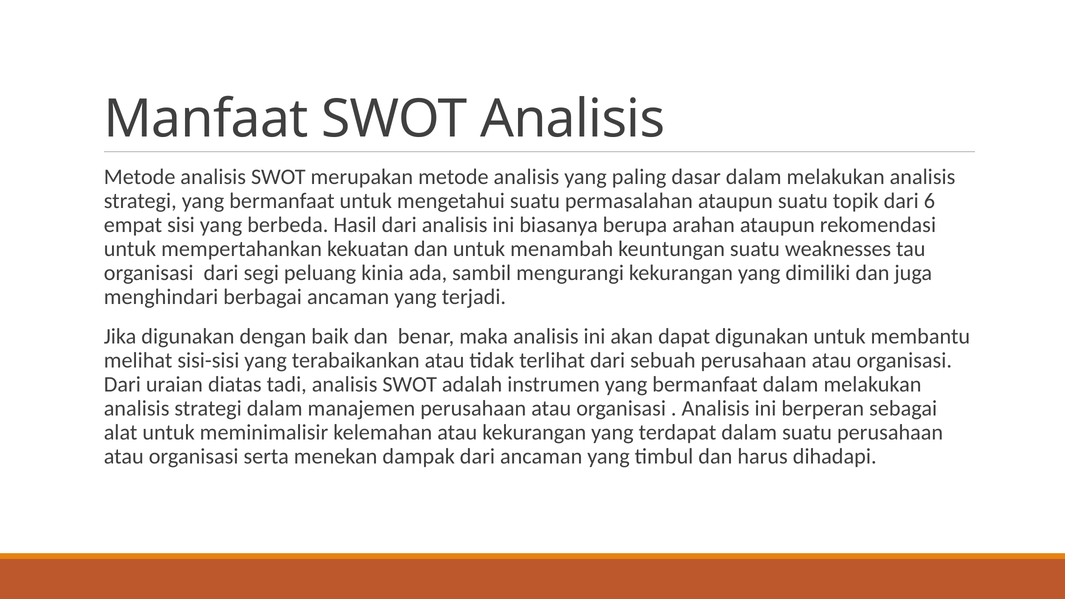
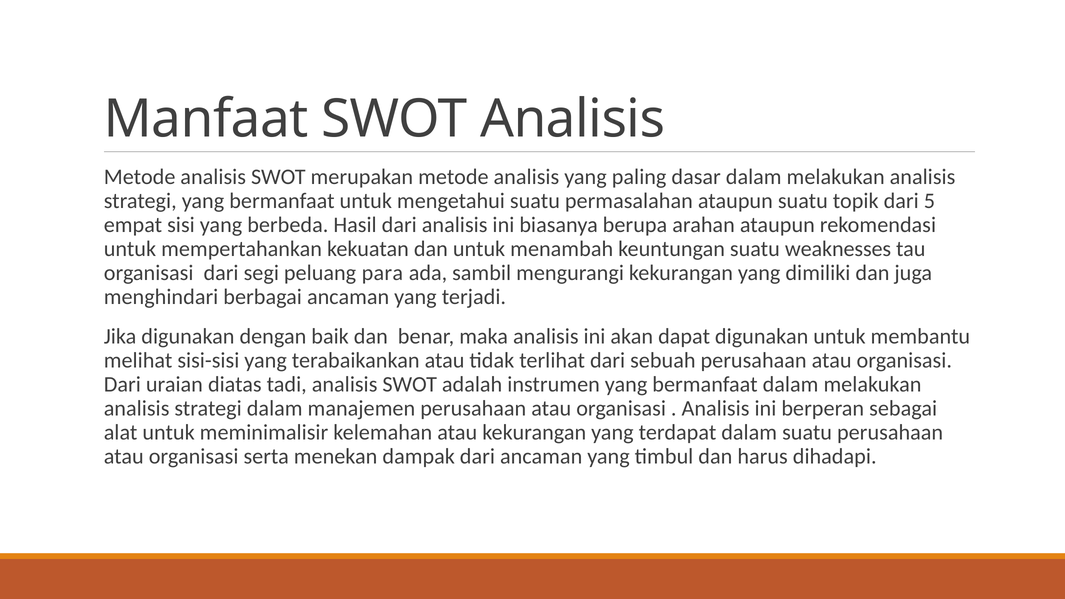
6: 6 -> 5 (929, 201)
kinia: kinia -> para (382, 273)
